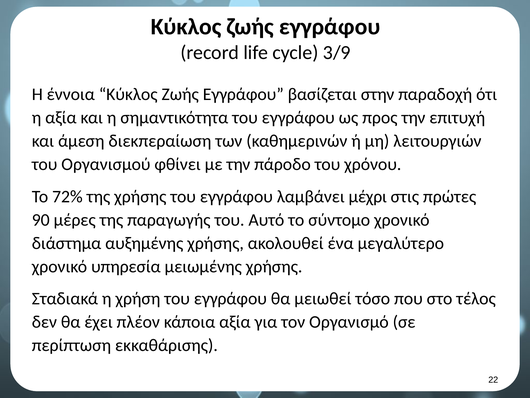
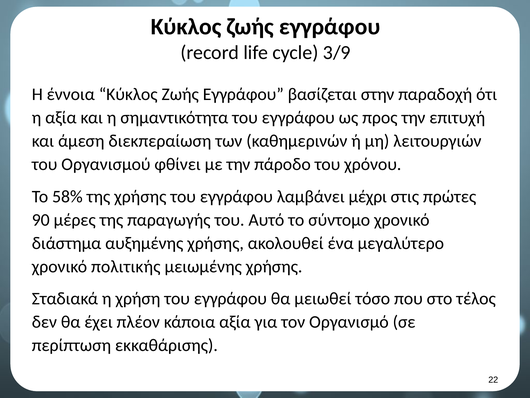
72%: 72% -> 58% (67, 196)
υπηρεσία: υπηρεσία -> πολιτικής (126, 266)
